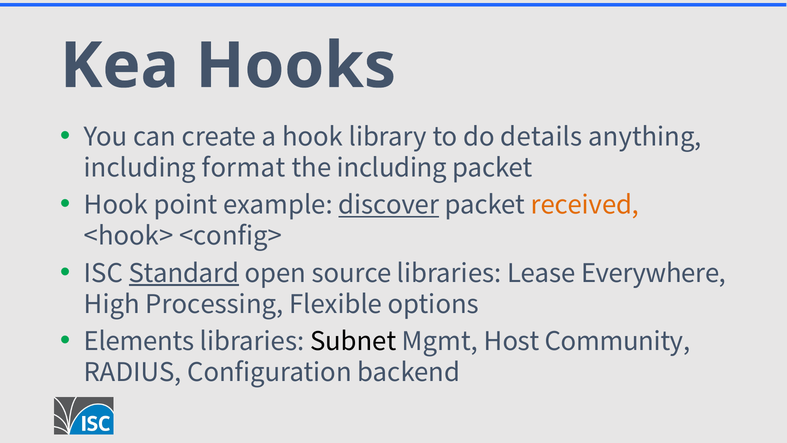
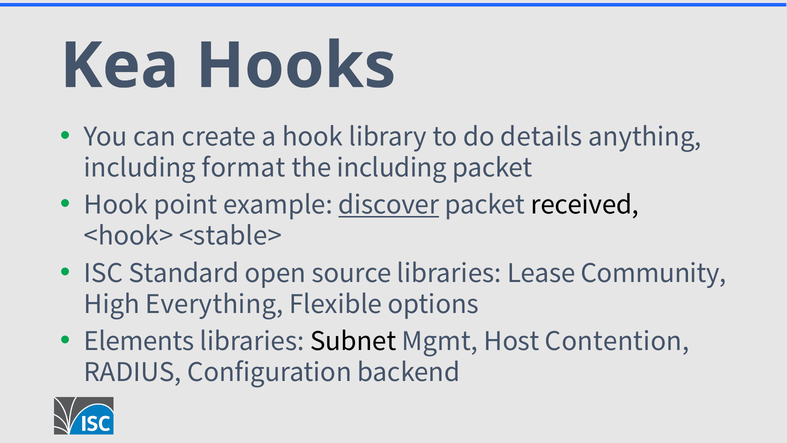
received colour: orange -> black (585, 204)
<config>: <config> -> <stable> (231, 235)
Standard underline: present -> none (184, 272)
Everywhere: Everywhere -> Community (654, 272)
Processing: Processing -> Everything (214, 303)
Community: Community -> Contention (617, 341)
